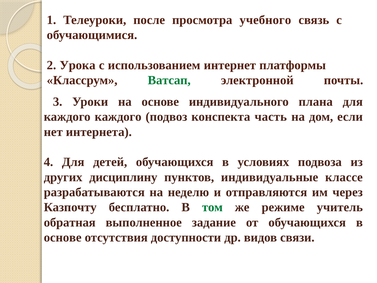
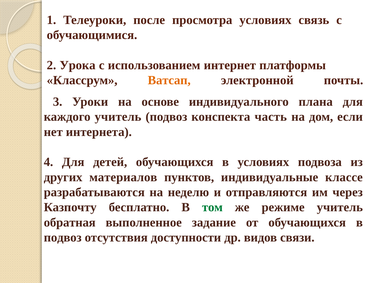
просмотра учебного: учебного -> условиях (265, 20)
Ватсап colour: green -> orange (169, 80)
каждого каждого: каждого -> учитель (118, 117)
дисциплину: дисциплину -> материалов (123, 177)
основе: основе -> подвоз (63, 237)
